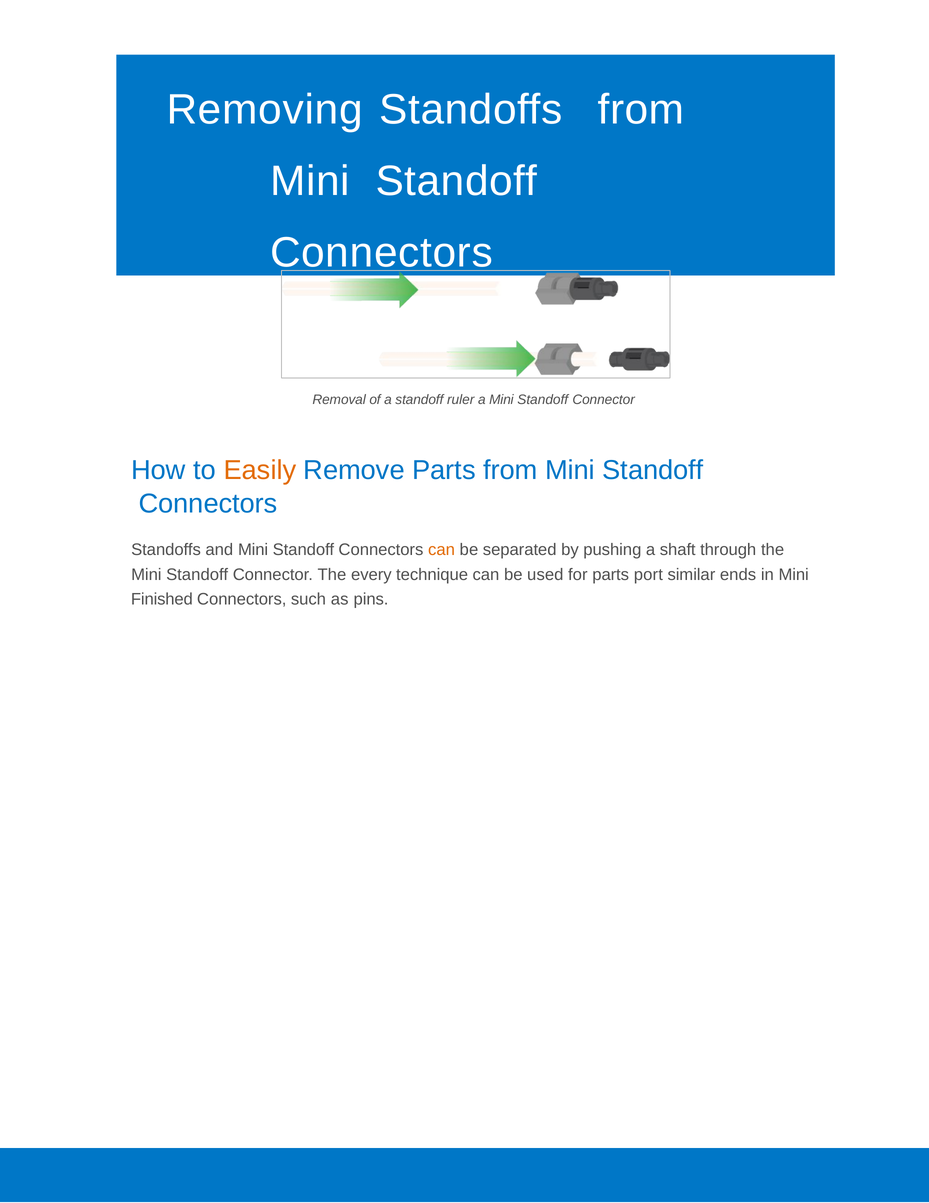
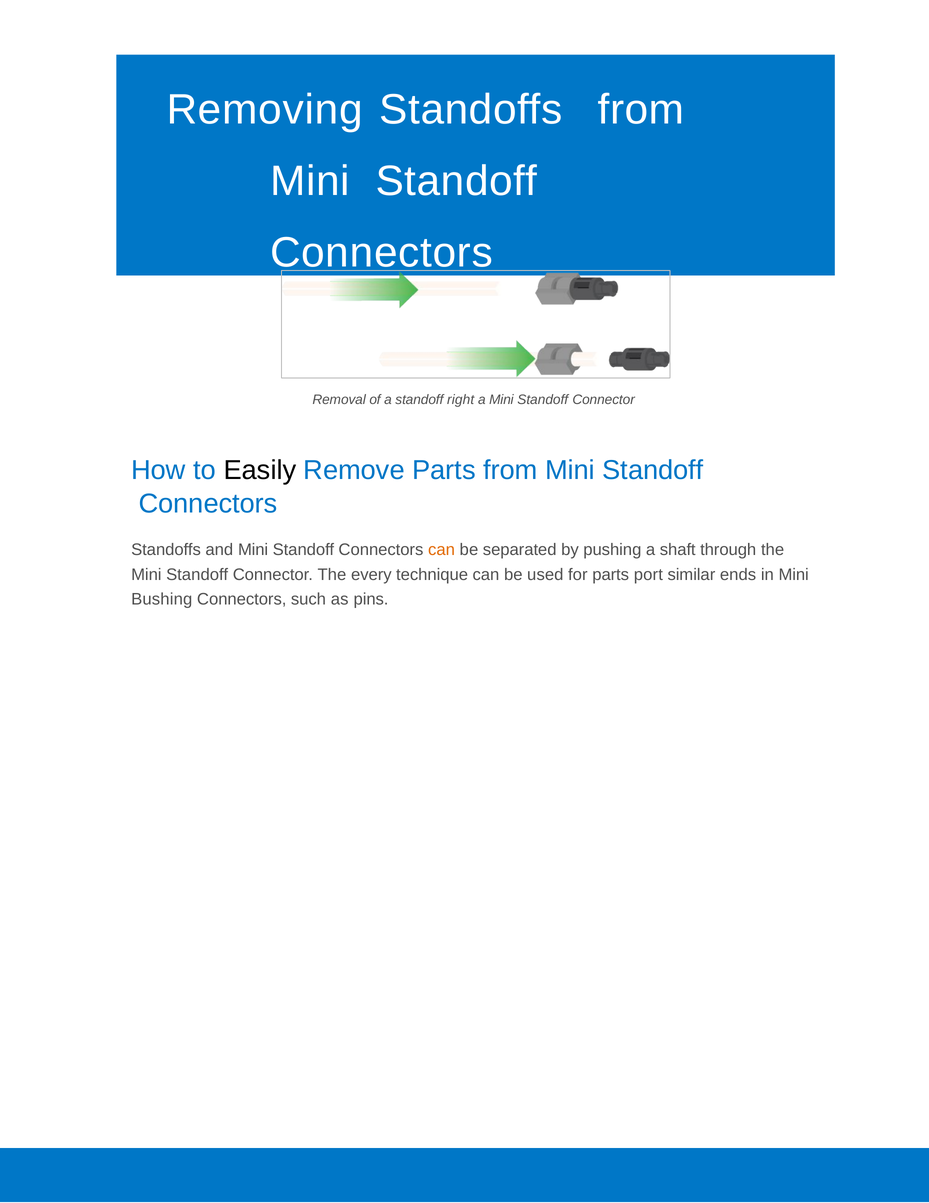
ruler: ruler -> right (461, 399)
Easily colour: orange -> black (260, 470)
Finished: Finished -> Bushing (162, 599)
